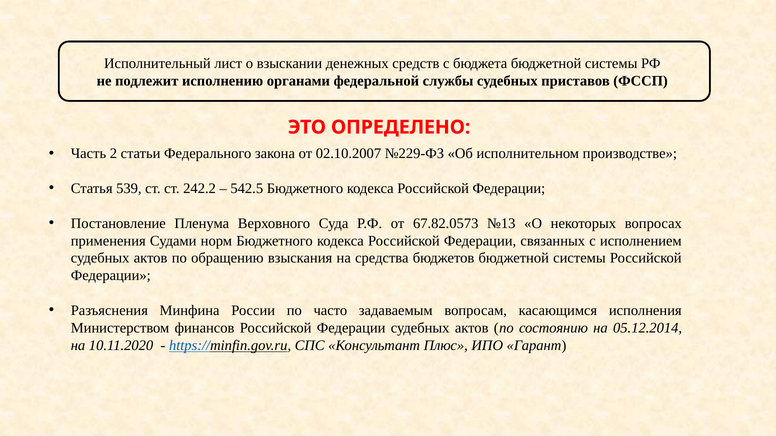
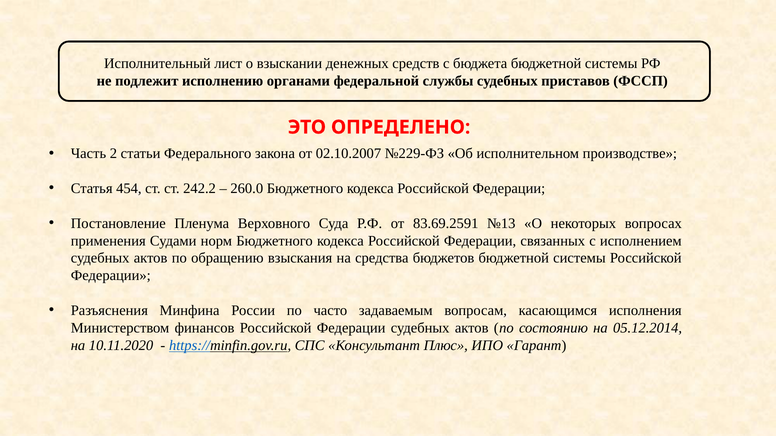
539: 539 -> 454 (129, 189)
542.5: 542.5 -> 260.0 (247, 189)
67.82.0573: 67.82.0573 -> 83.69.2591 (446, 224)
